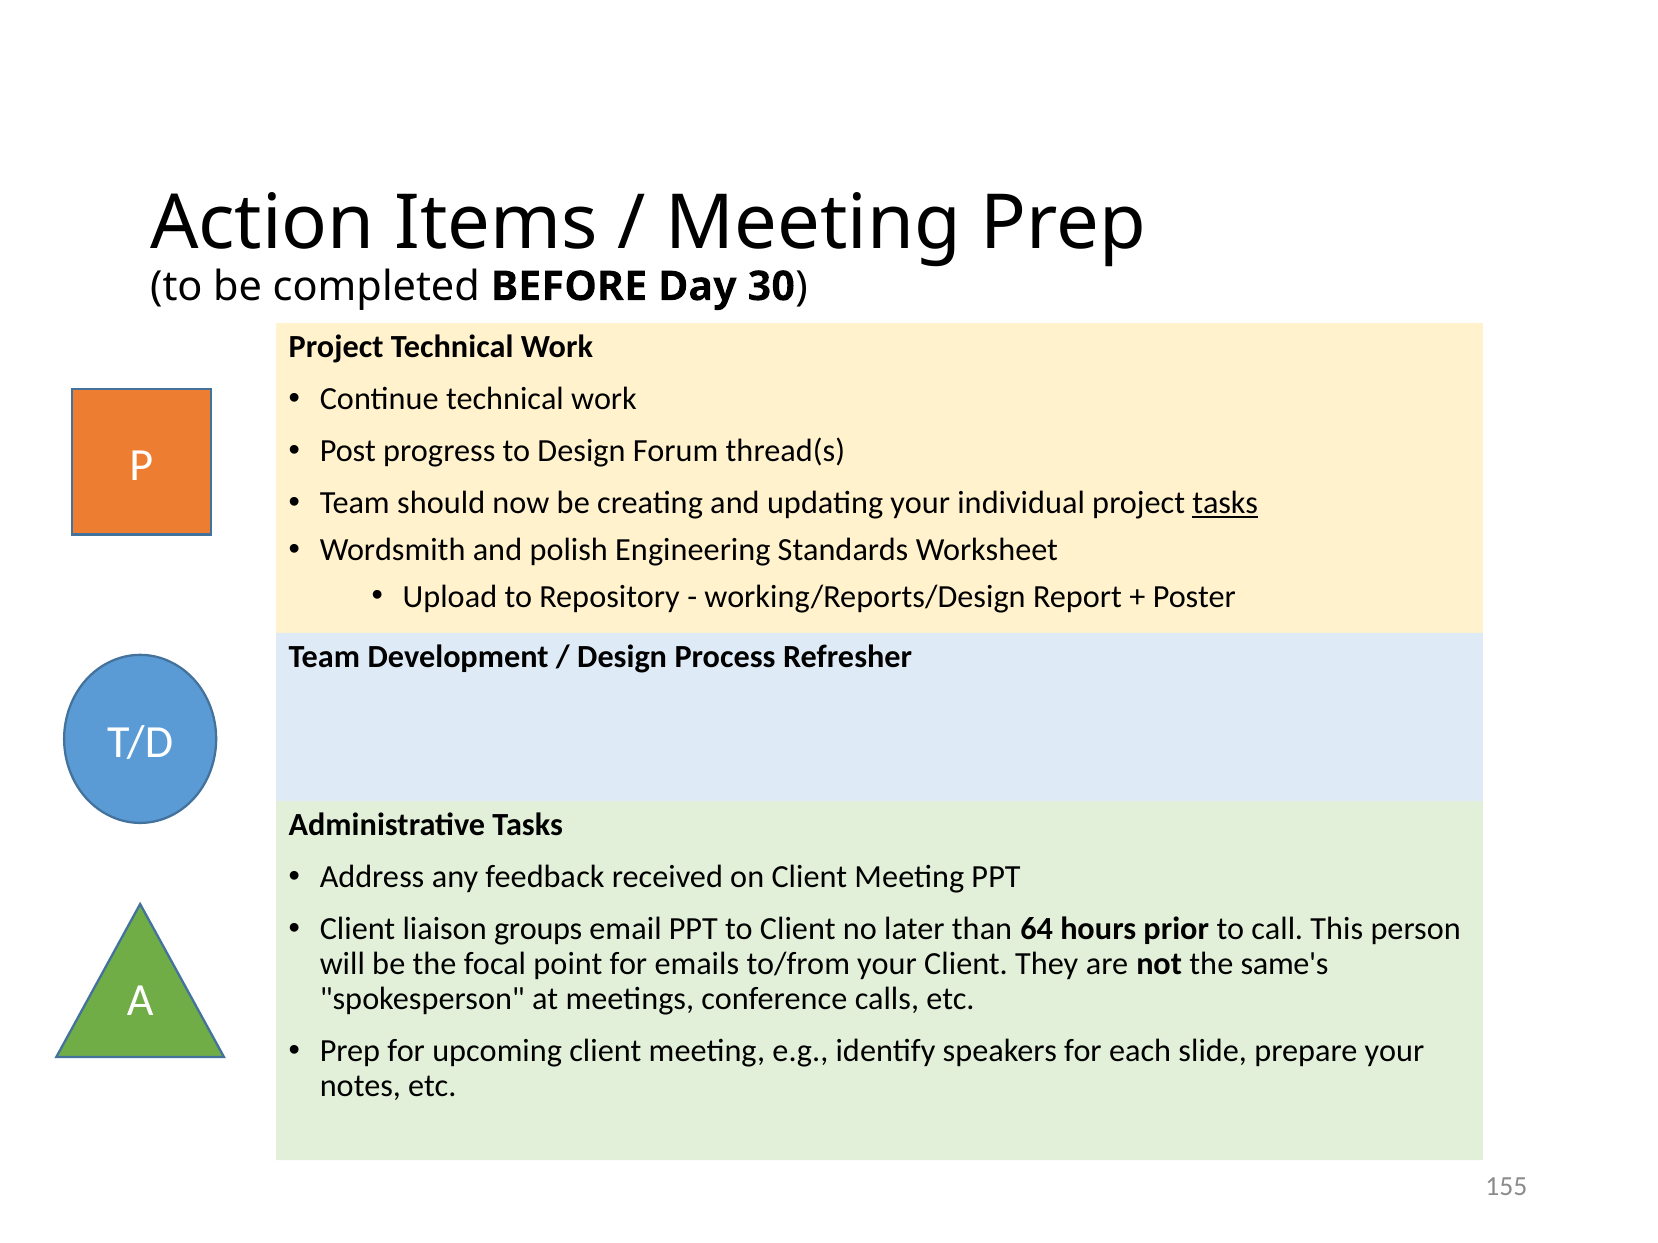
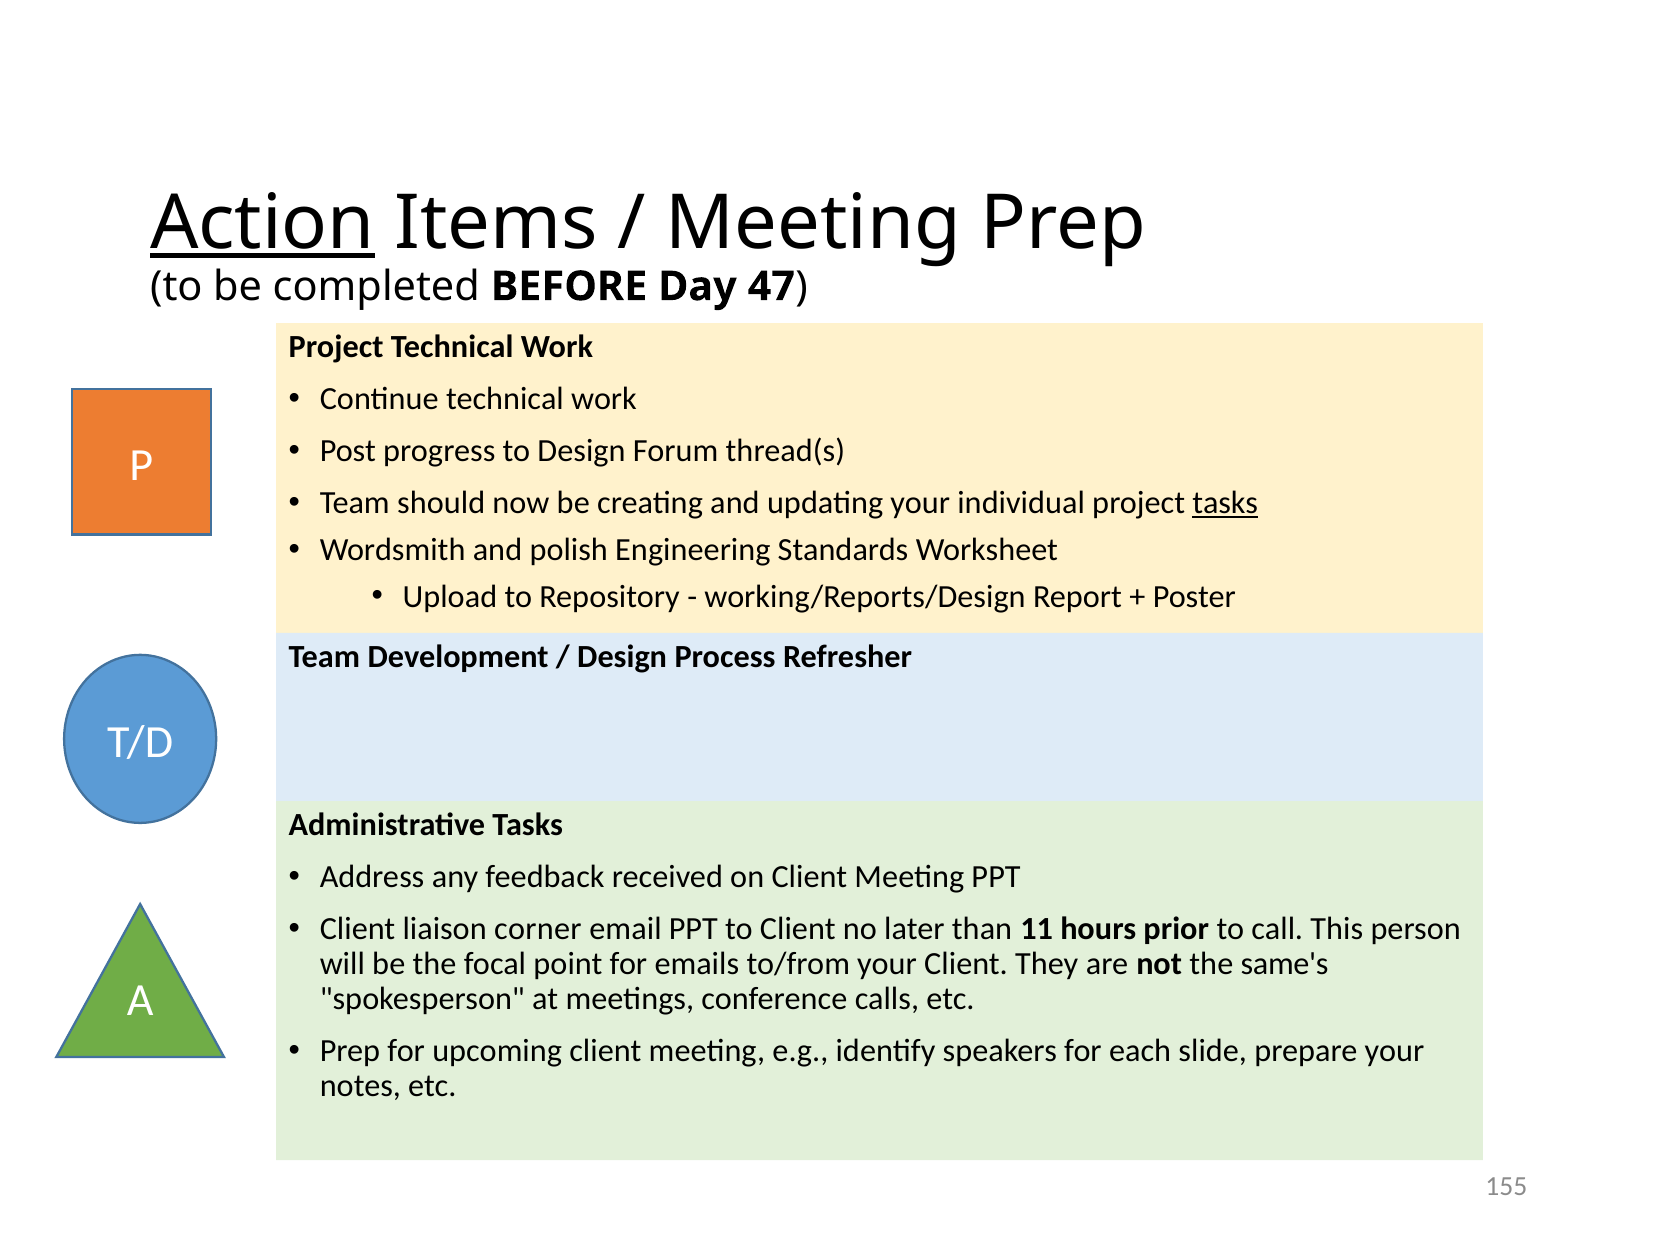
Action underline: none -> present (262, 223)
30: 30 -> 47 (771, 287)
groups: groups -> corner (538, 929)
64: 64 -> 11 (1037, 929)
